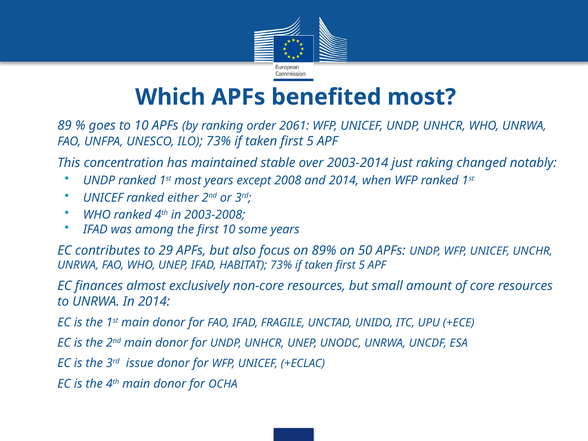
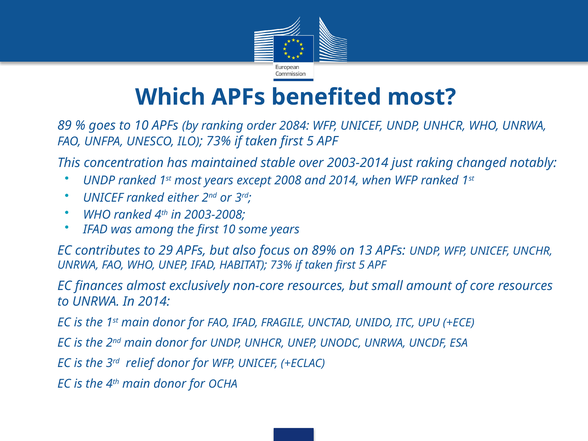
2061: 2061 -> 2084 (294, 126)
50: 50 -> 13 (365, 251)
issue: issue -> relief (140, 363)
